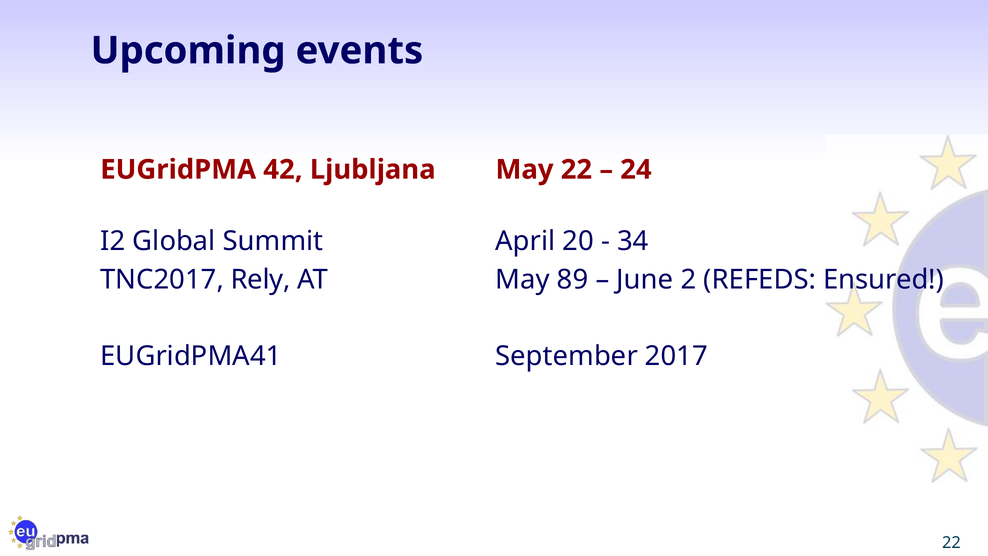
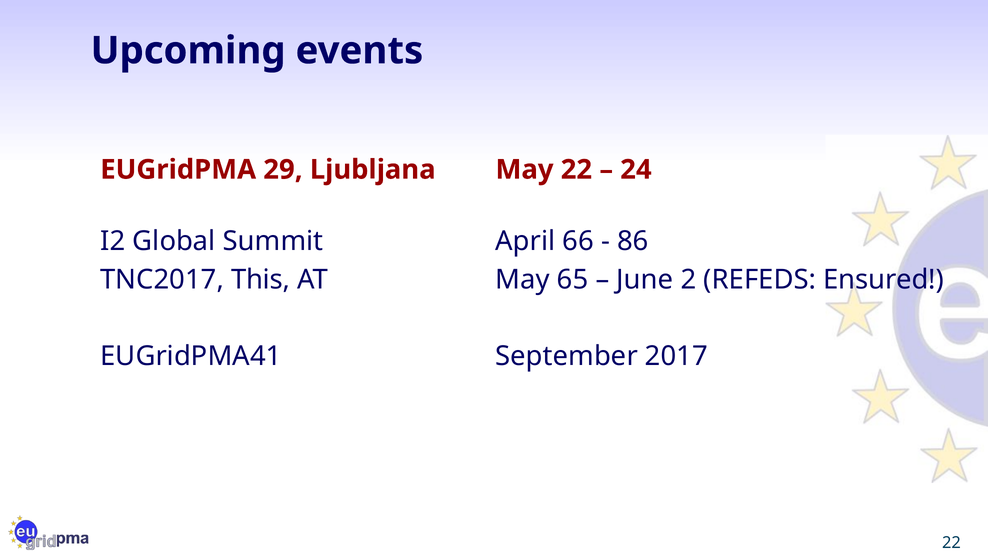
42: 42 -> 29 (283, 170)
20: 20 -> 66 (578, 241)
34: 34 -> 86 (633, 241)
Rely: Rely -> This (261, 279)
89: 89 -> 65 (573, 279)
